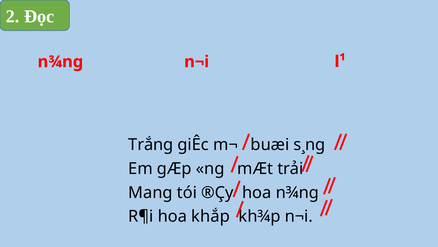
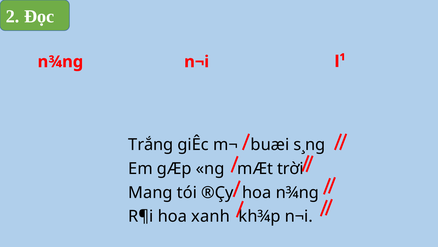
trải: trải -> trời (290, 168)
khắp: khắp -> xanh (211, 216)
